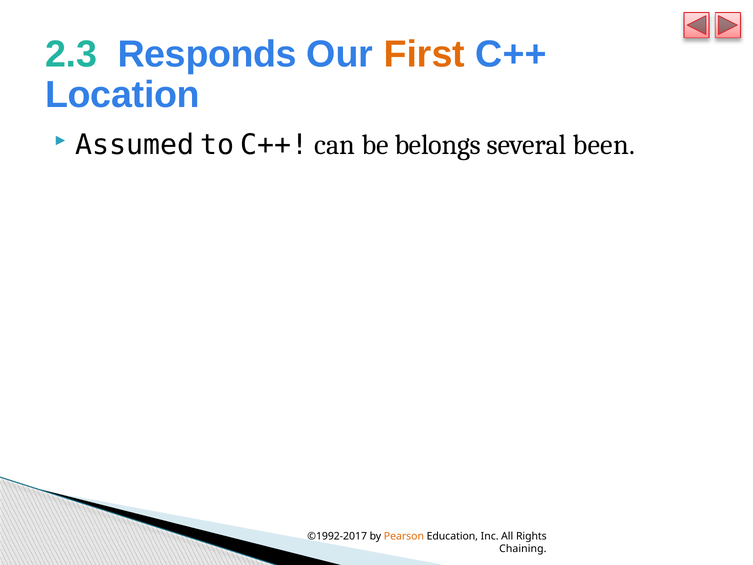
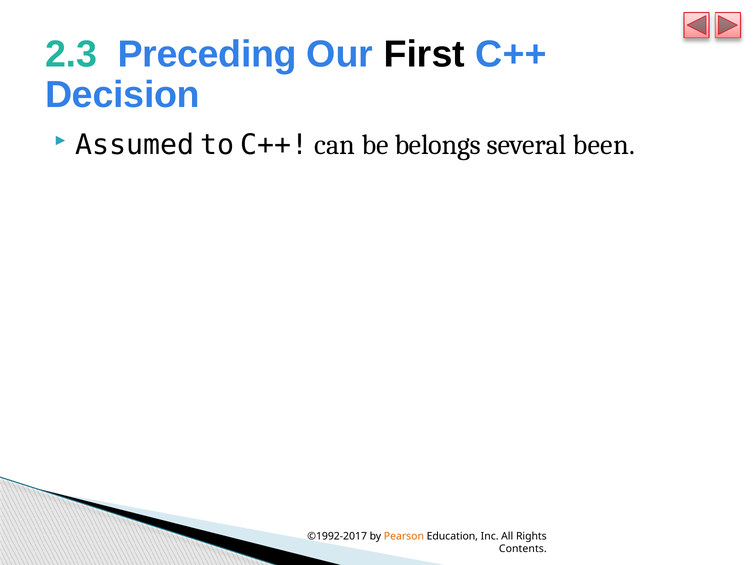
Responds: Responds -> Preceding (207, 54)
First colour: orange -> black (424, 54)
Location: Location -> Decision (122, 95)
Chaining: Chaining -> Contents (523, 548)
